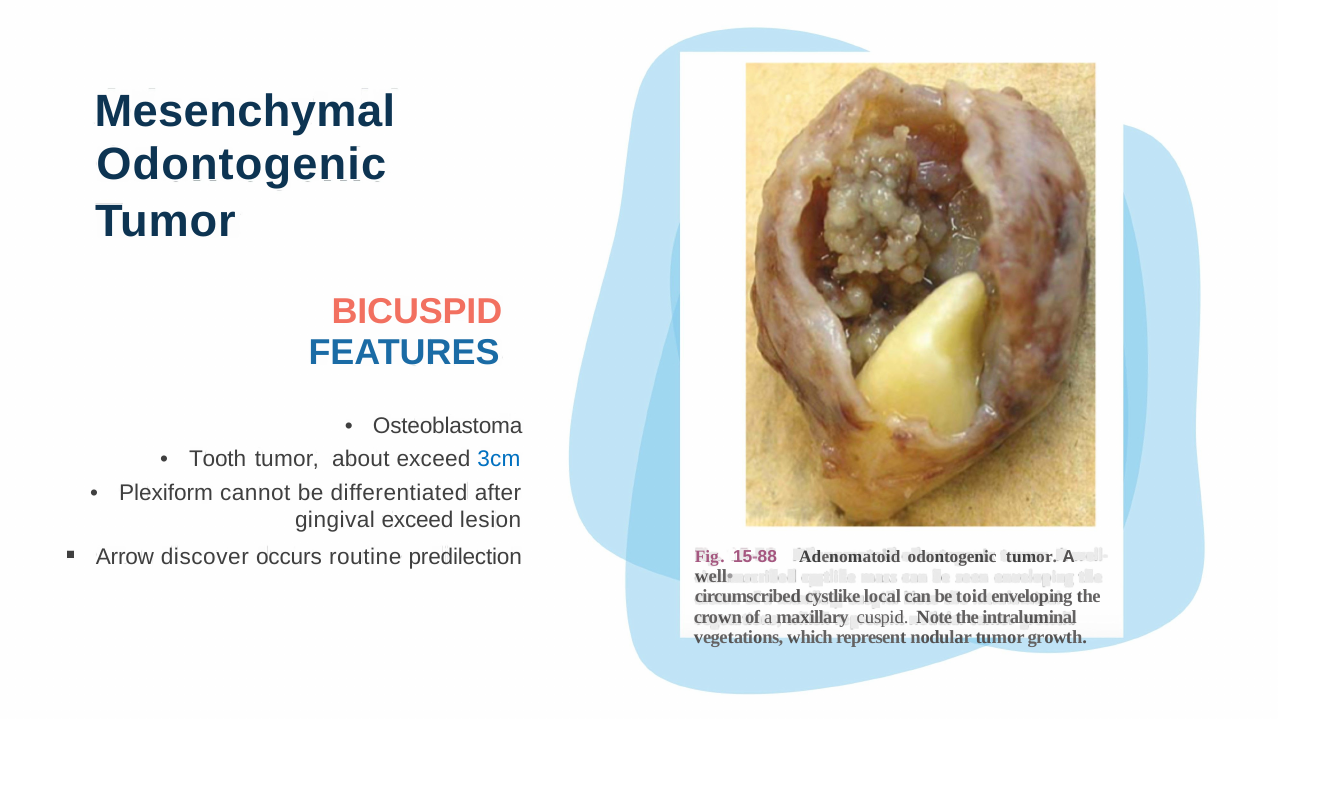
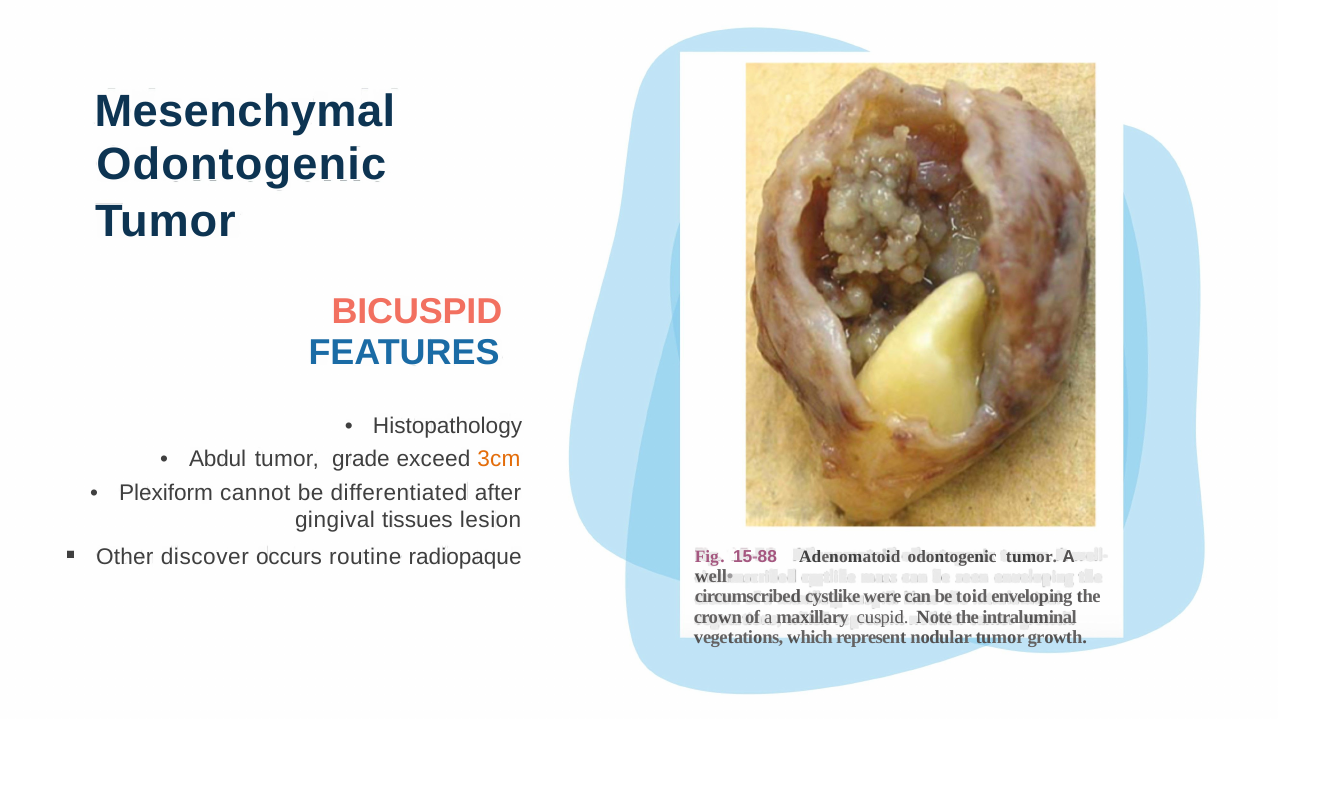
Osteoblastoma: Osteoblastoma -> Histopathology (448, 426)
Tooth: Tooth -> Abdul (218, 459)
about: about -> grade (361, 459)
3cm colour: blue -> orange (499, 459)
gingival exceed: exceed -> tissues (417, 520)
Arrow: Arrow -> Other (125, 557)
predilection: predilection -> radiopaque (465, 557)
local: local -> were (883, 596)
